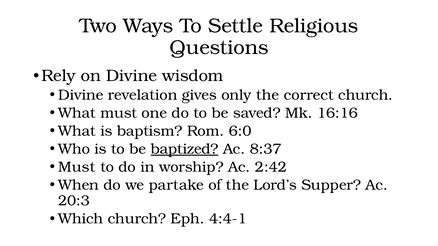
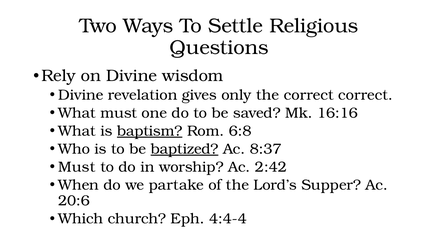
correct church: church -> correct (366, 95)
baptism underline: none -> present (150, 131)
6:0: 6:0 -> 6:8 (240, 131)
20:3: 20:3 -> 20:6 (74, 201)
4:4-1: 4:4-1 -> 4:4-4 (228, 219)
